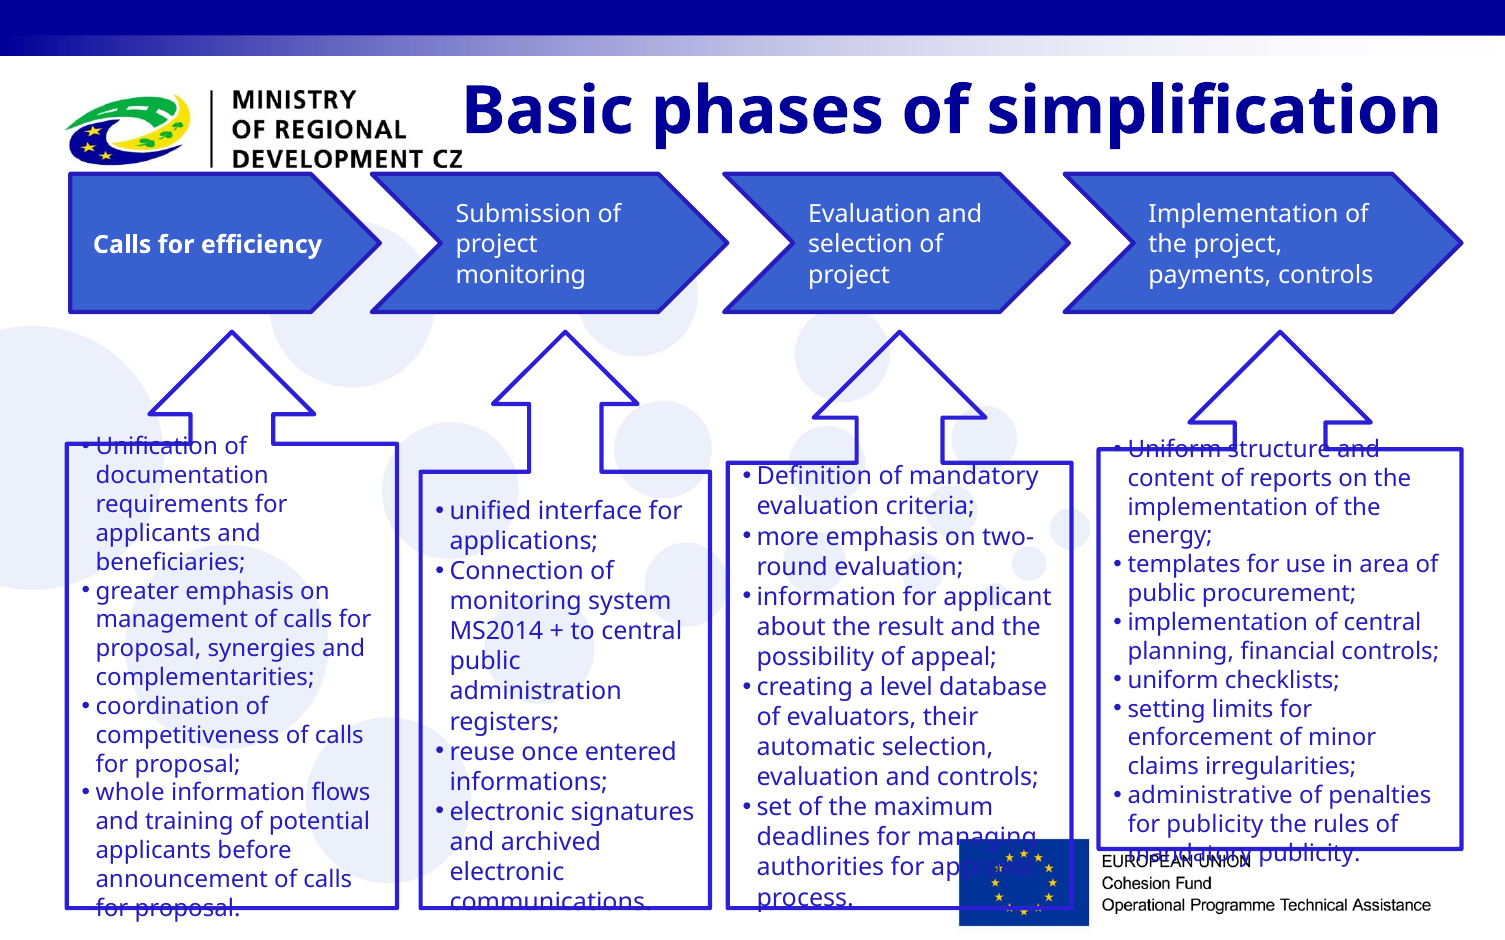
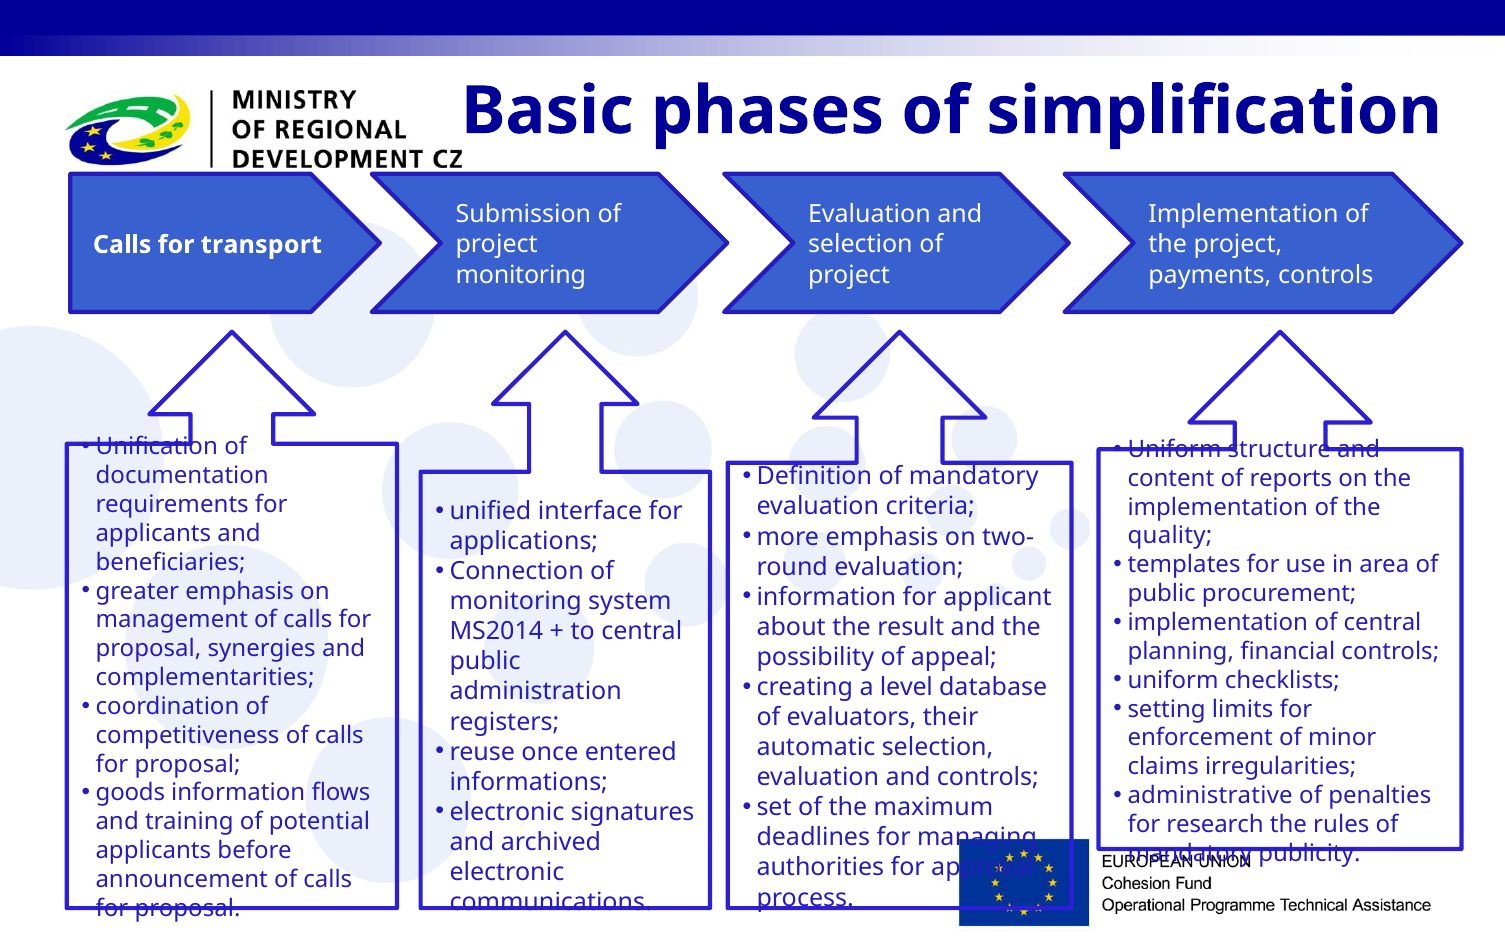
efficiency: efficiency -> transport (261, 245)
energy: energy -> quality (1170, 536)
whole: whole -> goods (130, 794)
for publicity: publicity -> research (1215, 825)
